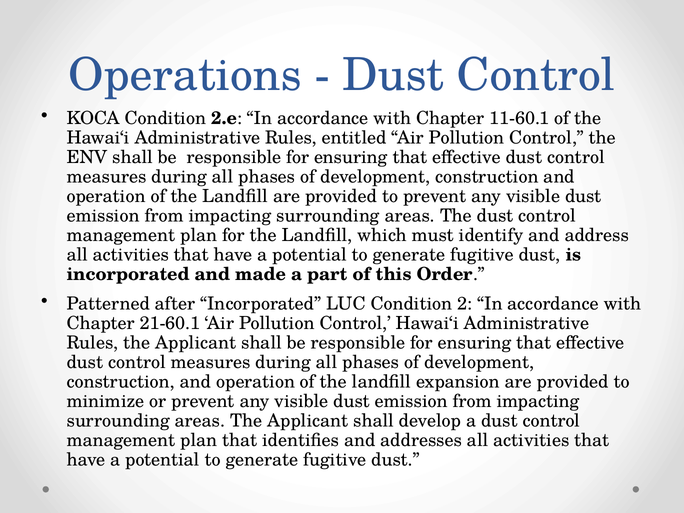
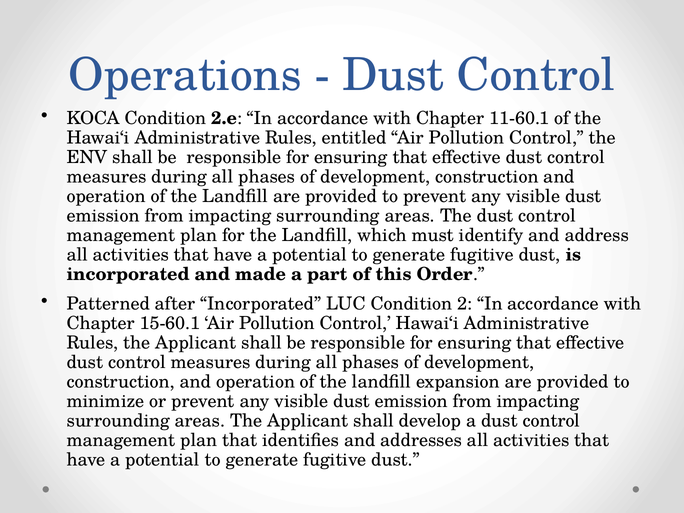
21-60.1: 21-60.1 -> 15-60.1 (170, 323)
